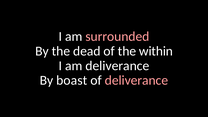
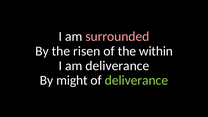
dead: dead -> risen (87, 51)
boast: boast -> might (72, 80)
deliverance colour: pink -> light green (136, 80)
